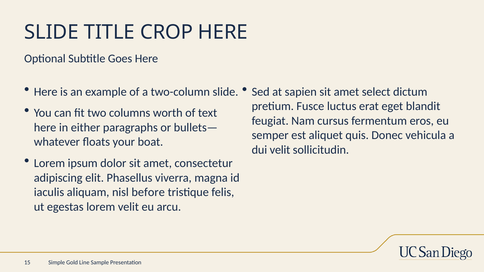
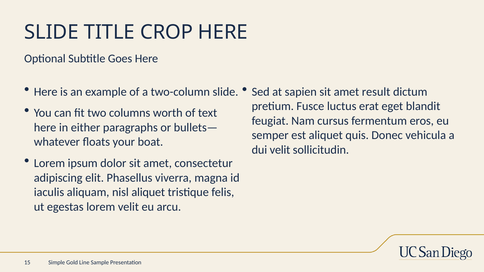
select: select -> result (376, 92)
nisl before: before -> aliquet (148, 192)
